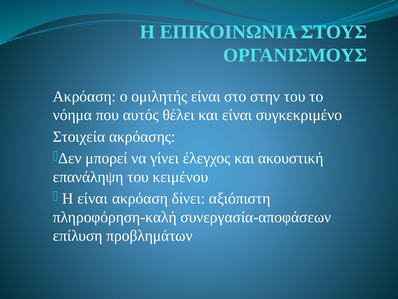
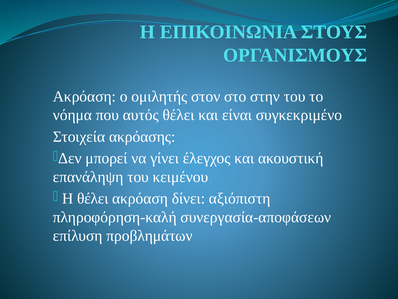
ομιλητής είναι: είναι -> στον (206, 96)
Η είναι: είναι -> θέλει (93, 198)
